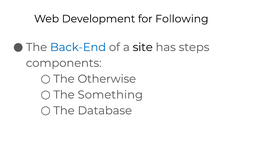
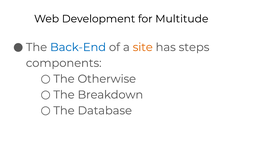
Following: Following -> Multitude (182, 19)
site colour: black -> orange (143, 47)
Something: Something -> Breakdown (110, 95)
